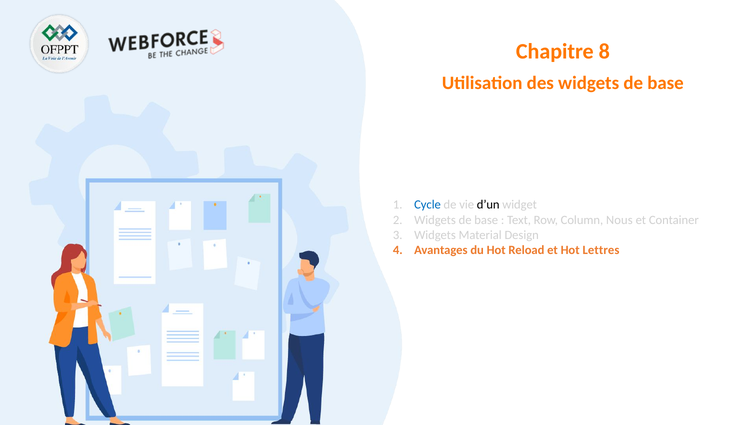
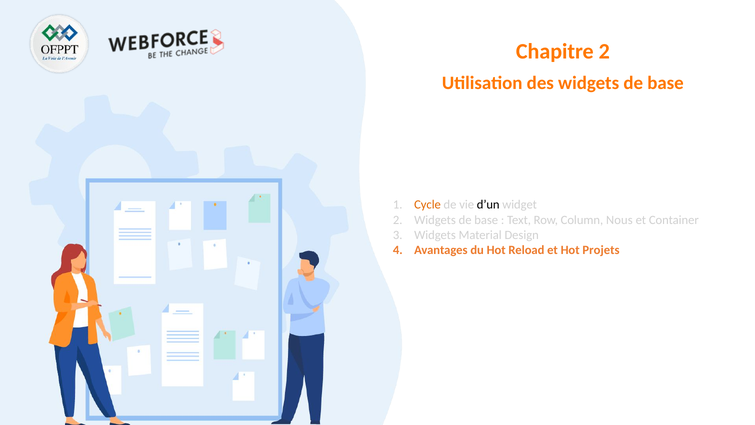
Chapitre 8: 8 -> 2 (604, 52)
Cycle colour: blue -> orange (428, 205)
Lettres: Lettres -> Projets (601, 250)
